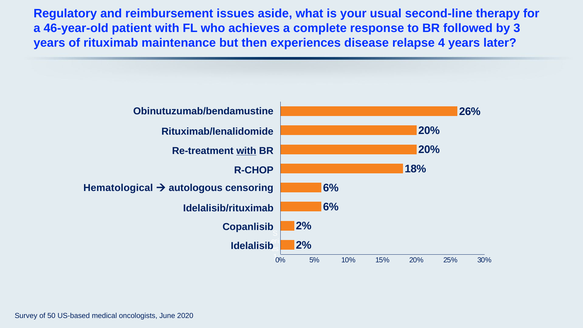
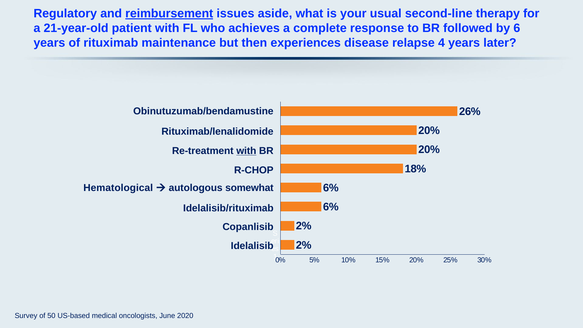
reimbursement underline: none -> present (169, 14)
46-year-old: 46-year-old -> 21-year-old (76, 28)
3: 3 -> 6 (517, 28)
censoring: censoring -> somewhat (249, 188)
